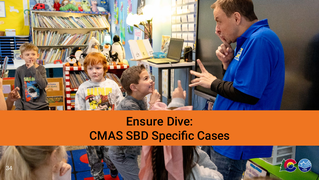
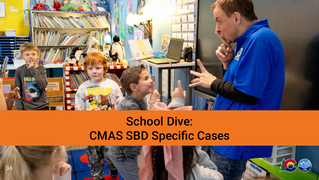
Ensure: Ensure -> School (145, 121)
